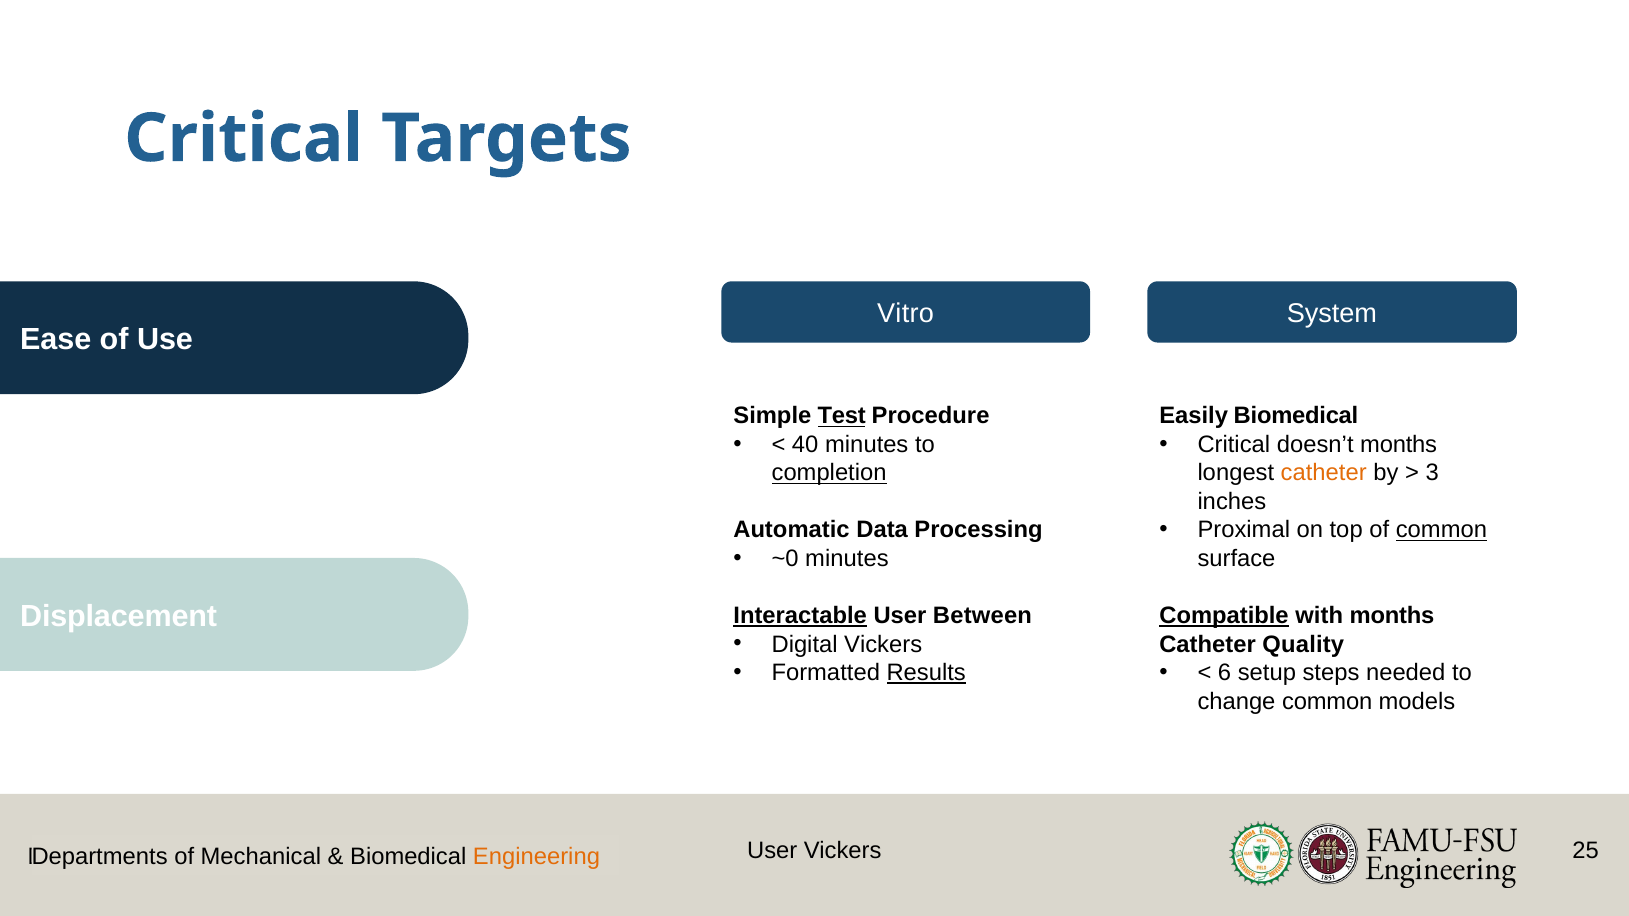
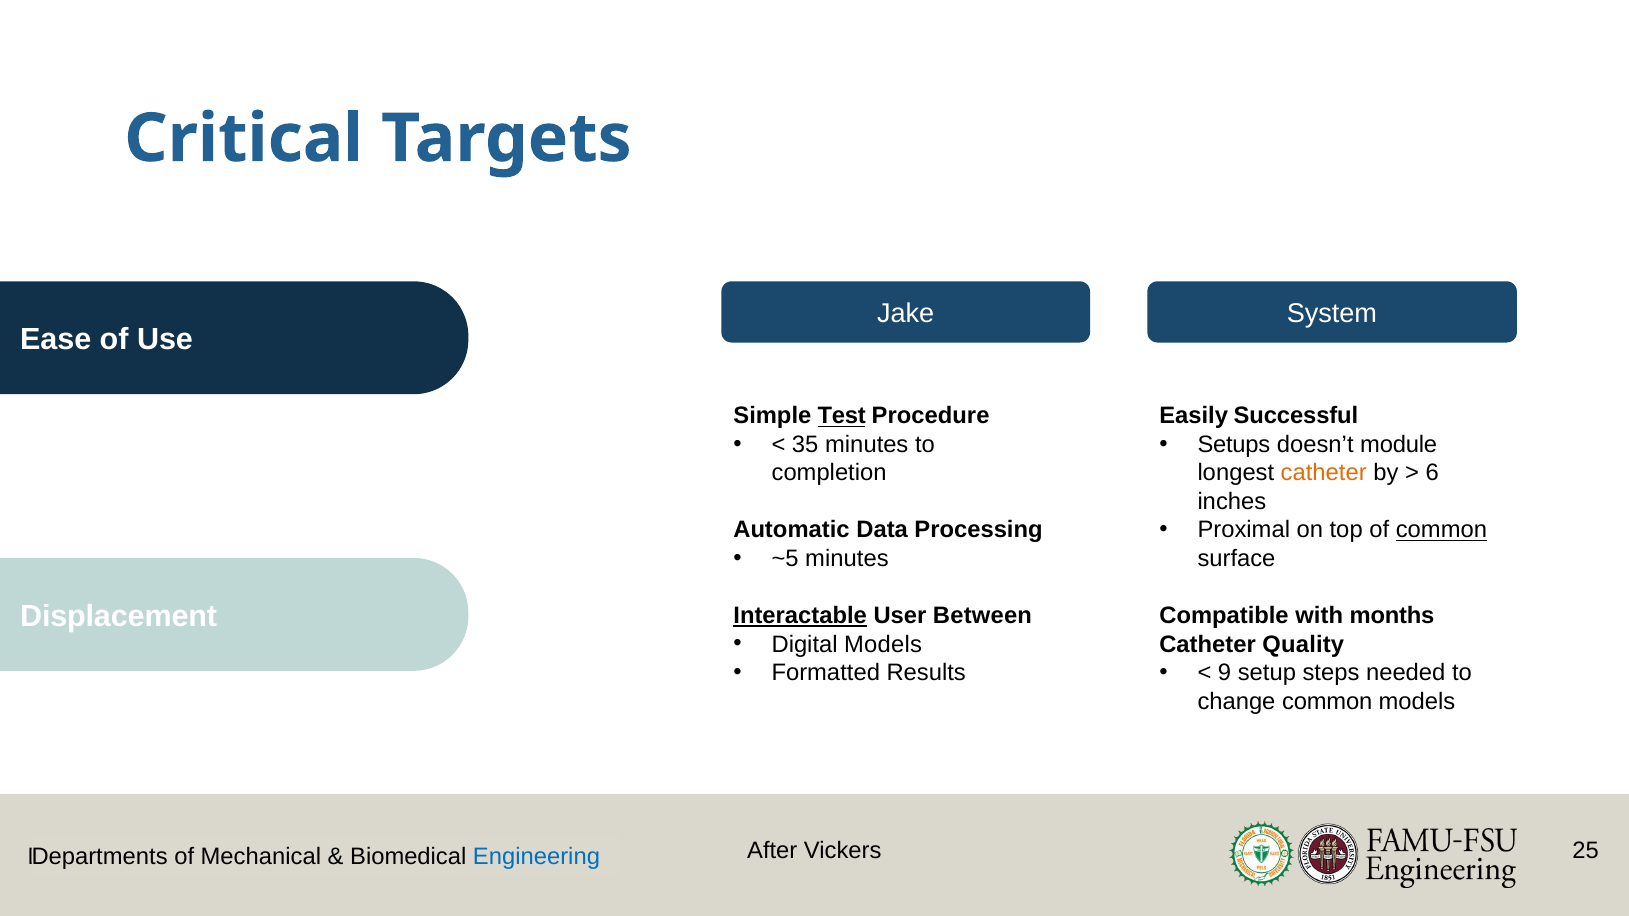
Vitro: Vitro -> Jake (906, 314)
Easily Biomedical: Biomedical -> Successful (1296, 416)
40: 40 -> 35 (805, 445)
Critical: Critical -> Setups (1234, 445)
doesn’t months: months -> module (1399, 445)
completion underline: present -> none (829, 473)
3: 3 -> 6 (1432, 473)
~0: ~0 -> ~5 (785, 559)
Compatible underline: present -> none (1224, 616)
Digital Vickers: Vickers -> Models (883, 644)
Results underline: present -> none (926, 673)
6: 6 -> 9 (1224, 673)
User: User -> After (772, 851)
Engineering colour: orange -> blue (536, 857)
